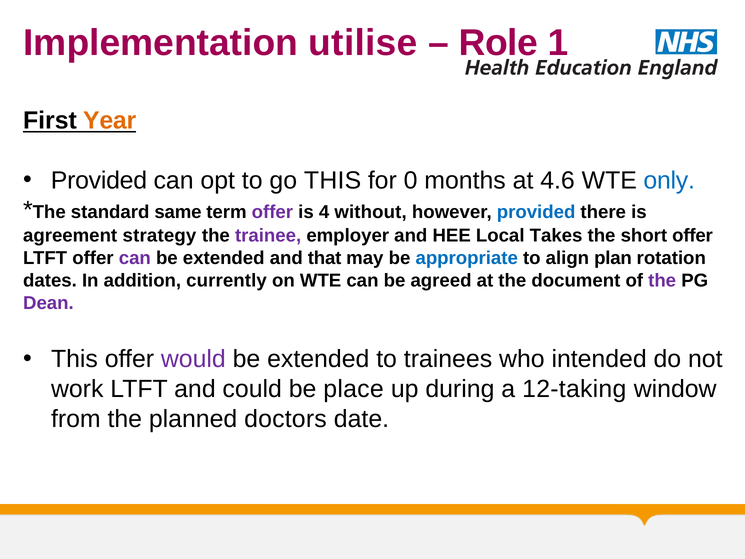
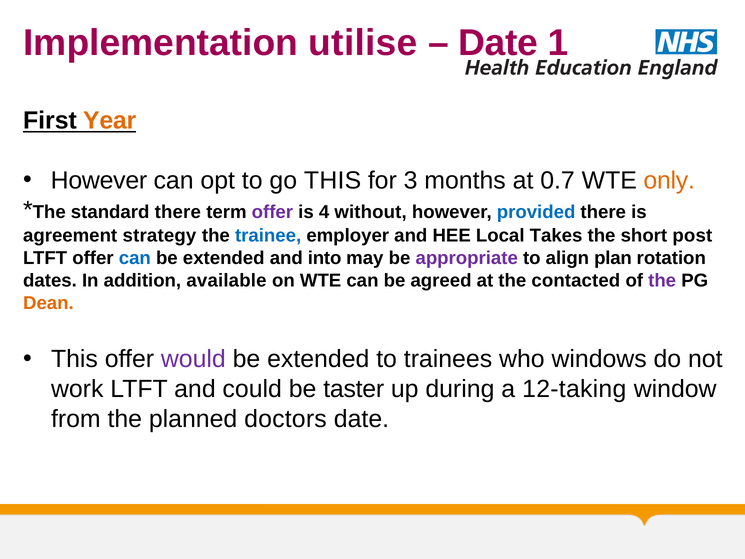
Role: Role -> Date (498, 43)
Provided: Provided -> However (99, 180)
0: 0 -> 3 (411, 180)
4.6: 4.6 -> 0.7 (558, 180)
only colour: blue -> orange (669, 180)
standard same: same -> there (178, 212)
trainee colour: purple -> blue (268, 236)
short offer: offer -> post (692, 236)
can colour: purple -> blue (135, 258)
that: that -> into (325, 258)
appropriate colour: blue -> purple (467, 258)
currently: currently -> available (226, 280)
document: document -> contacted (576, 280)
Dean colour: purple -> orange (48, 303)
intended: intended -> windows (599, 359)
place: place -> taster (354, 389)
